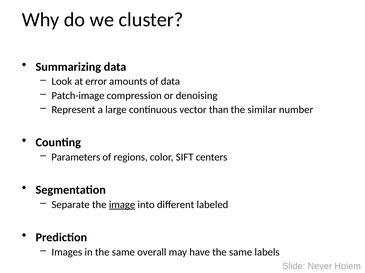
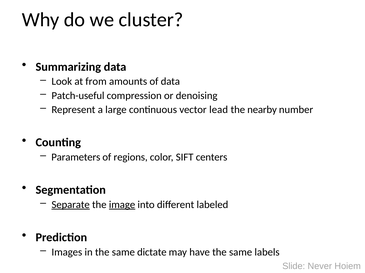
error: error -> from (96, 82)
Patch-image: Patch-image -> Patch-useful (78, 96)
than: than -> lead (219, 110)
similar: similar -> nearby (262, 110)
Separate underline: none -> present (71, 205)
overall: overall -> dictate (152, 253)
